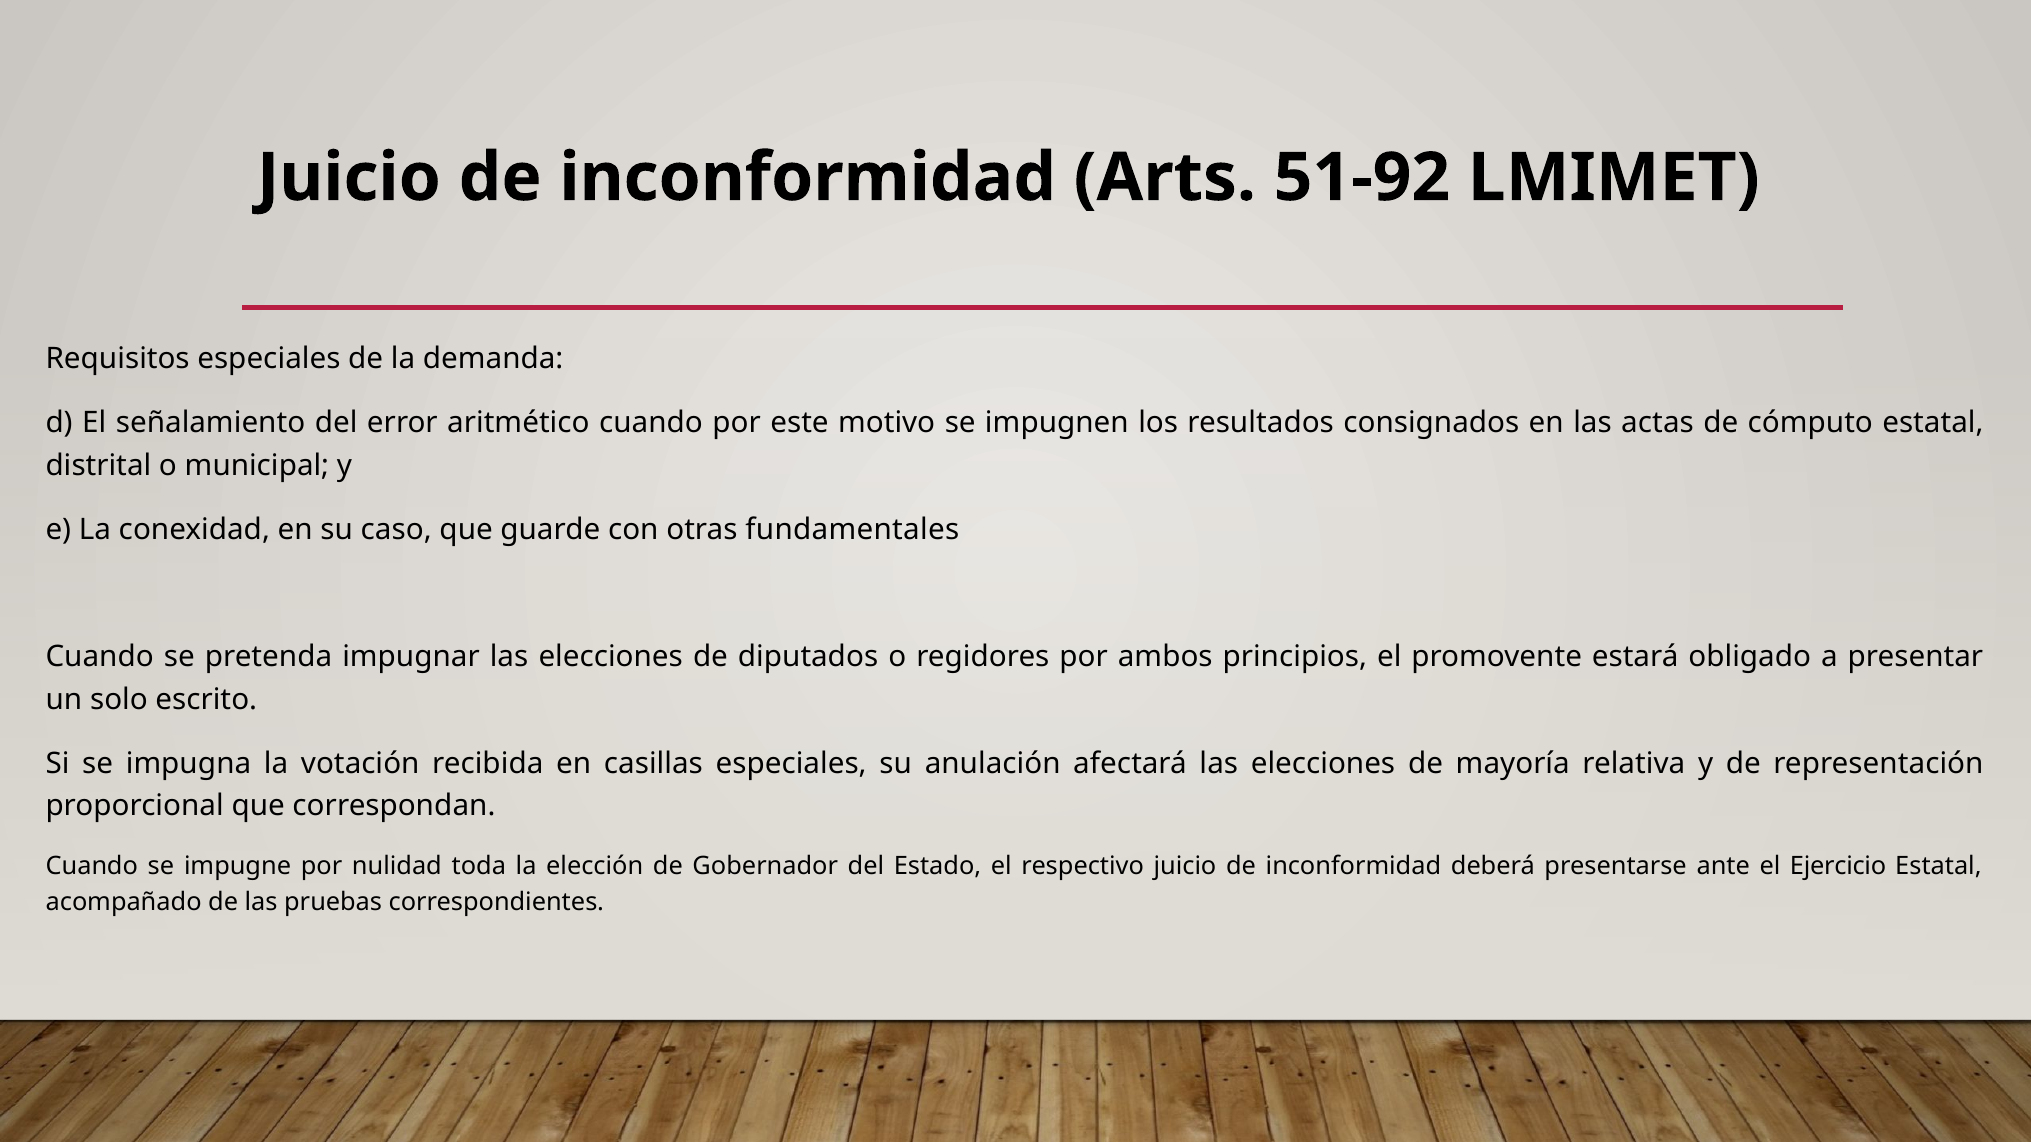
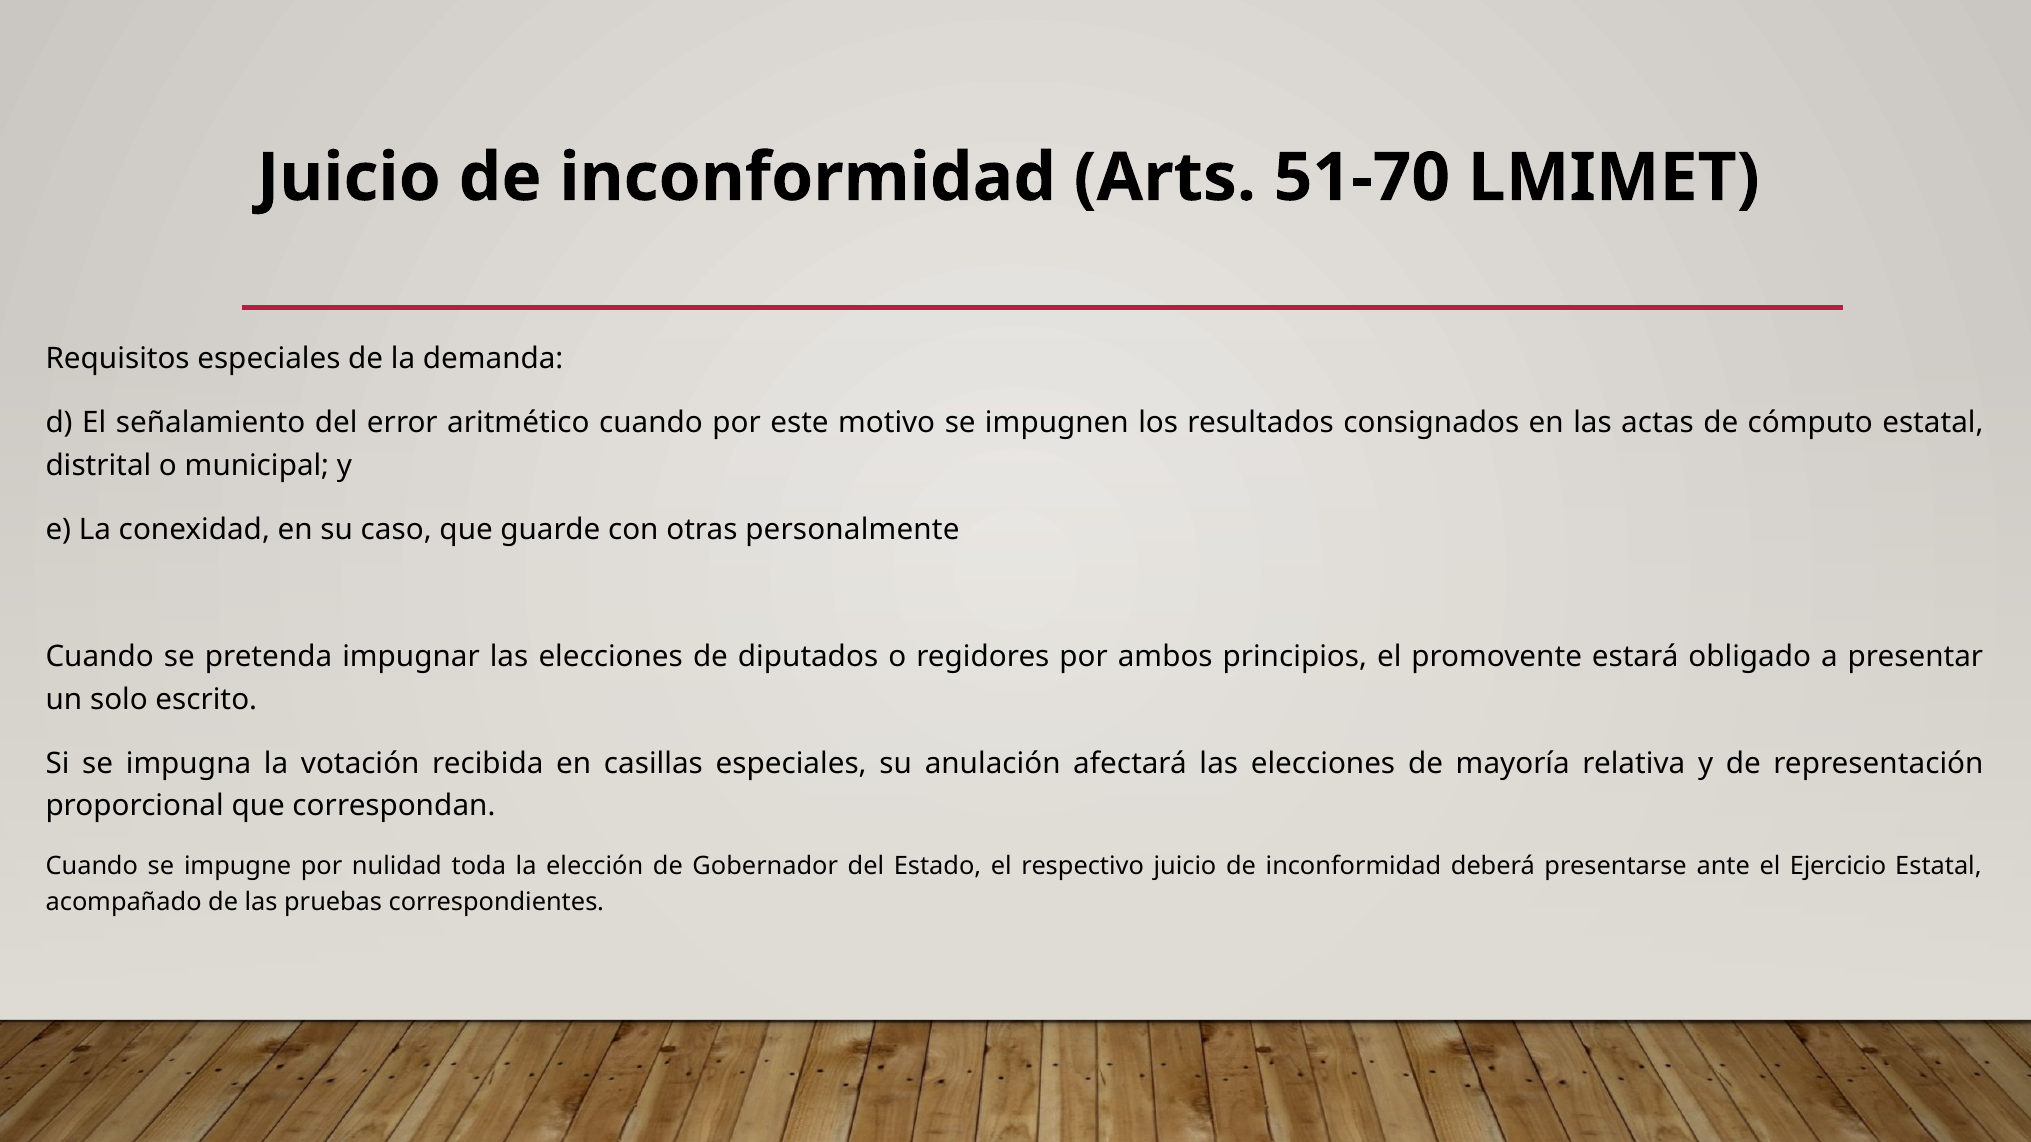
51-92: 51-92 -> 51-70 (1362, 178)
fundamentales: fundamentales -> personalmente (852, 529)
